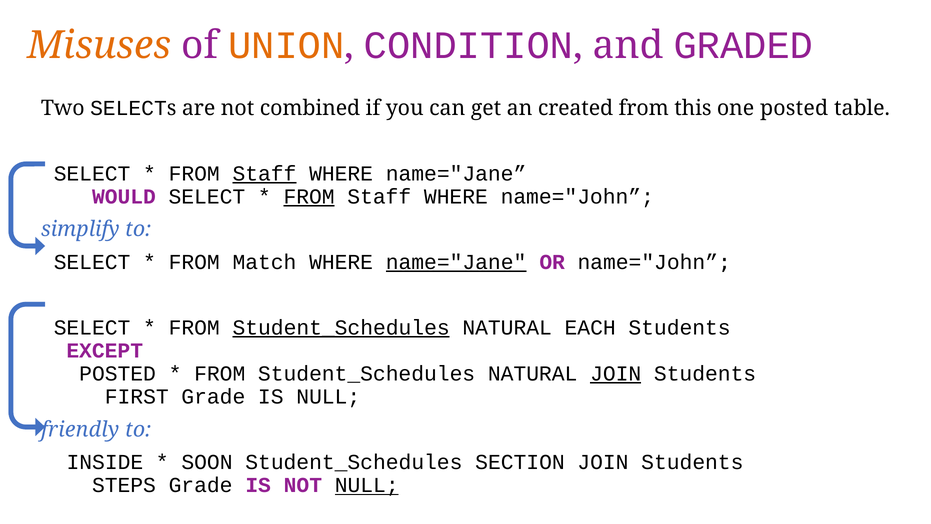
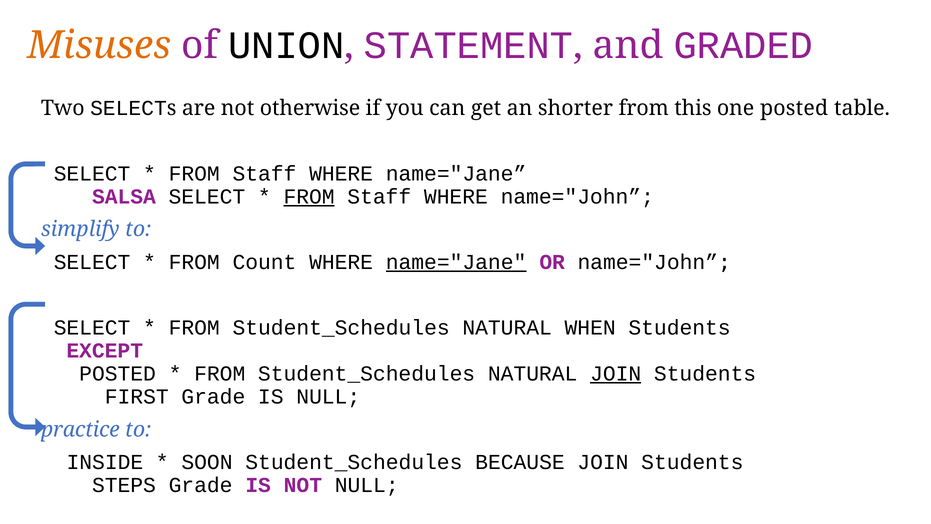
UNION colour: orange -> black (286, 45)
CONDITION: CONDITION -> STATEMENT (469, 45)
combined: combined -> otherwise (310, 108)
created: created -> shorter (575, 108)
Staff underline: present -> none (264, 173)
WOULD: WOULD -> SALSA (124, 196)
Match: Match -> Count (264, 262)
Student_Schedules underline: present -> none (341, 327)
EACH: EACH -> WHEN (590, 327)
friendly: friendly -> practice (80, 429)
SECTION: SECTION -> BECAUSE (520, 462)
NULL underline: present -> none (367, 485)
